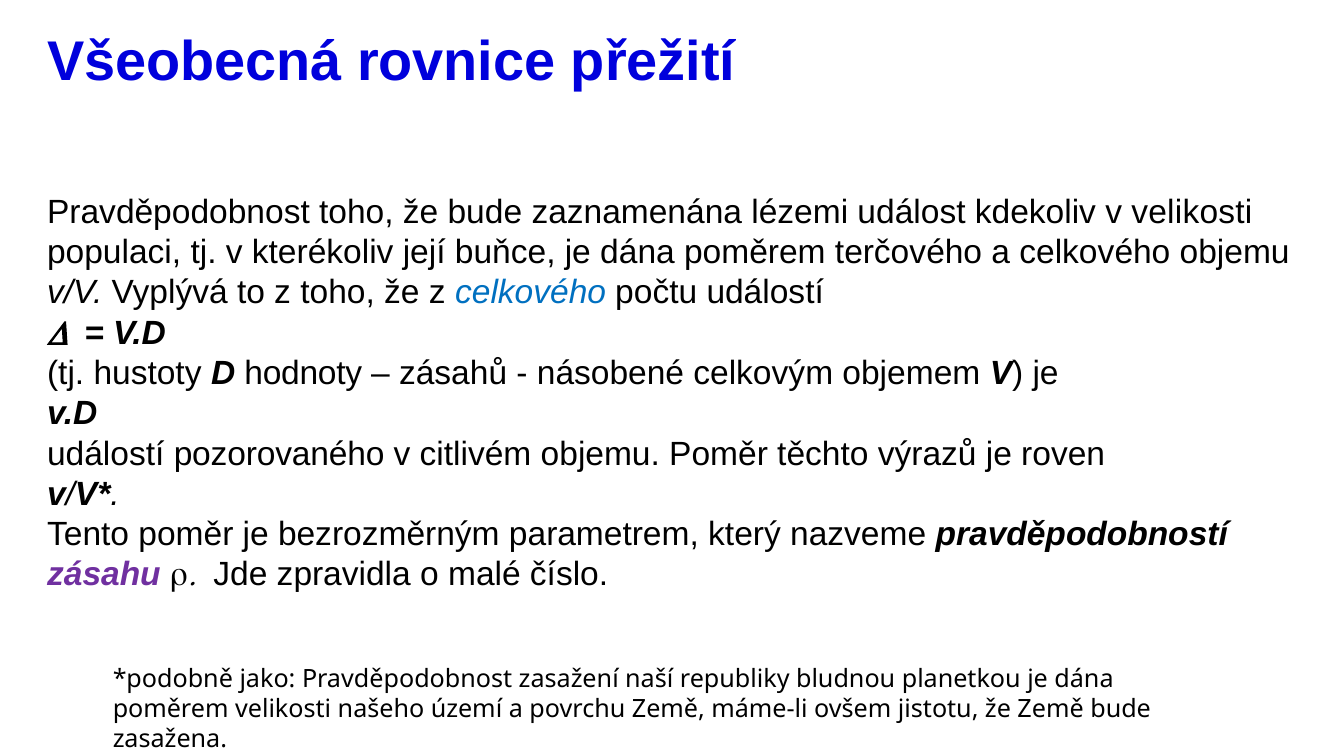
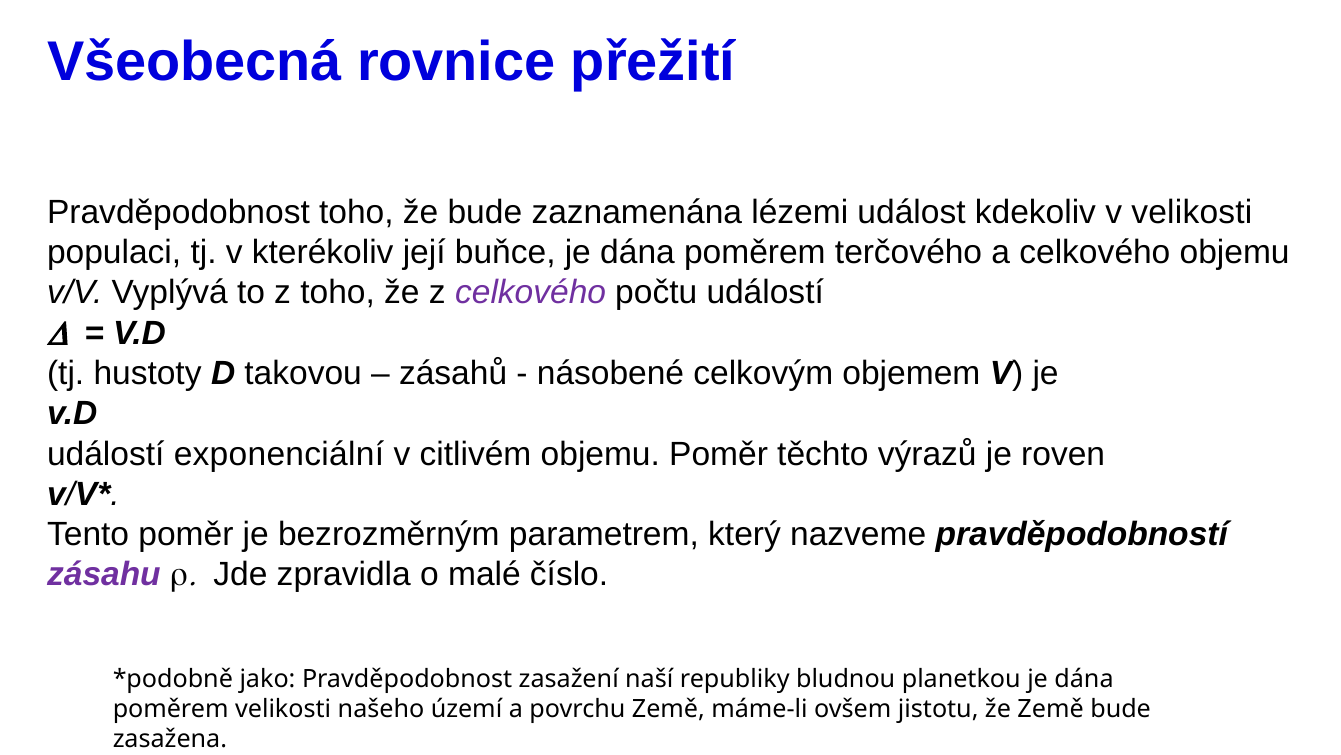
celkového colour: blue -> purple (531, 293)
hodnoty: hodnoty -> takovou (303, 373)
pozorovaného: pozorovaného -> exponenciální (279, 454)
